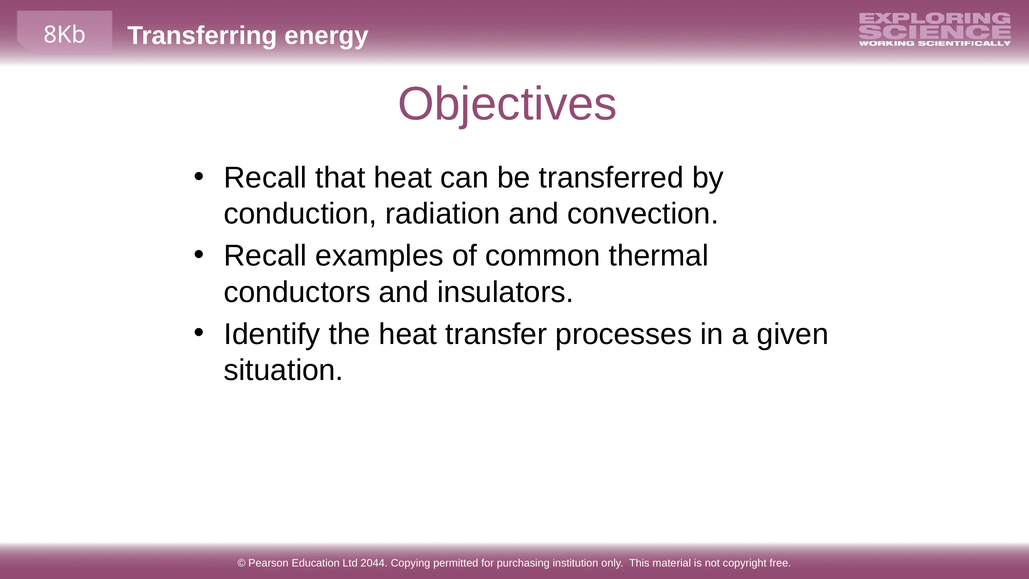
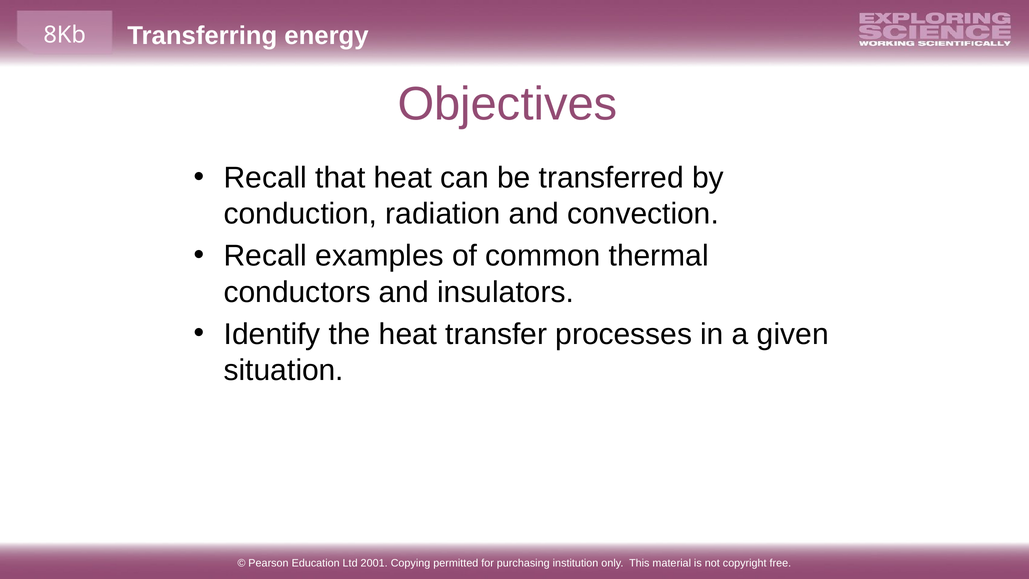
2044: 2044 -> 2001 (374, 563)
